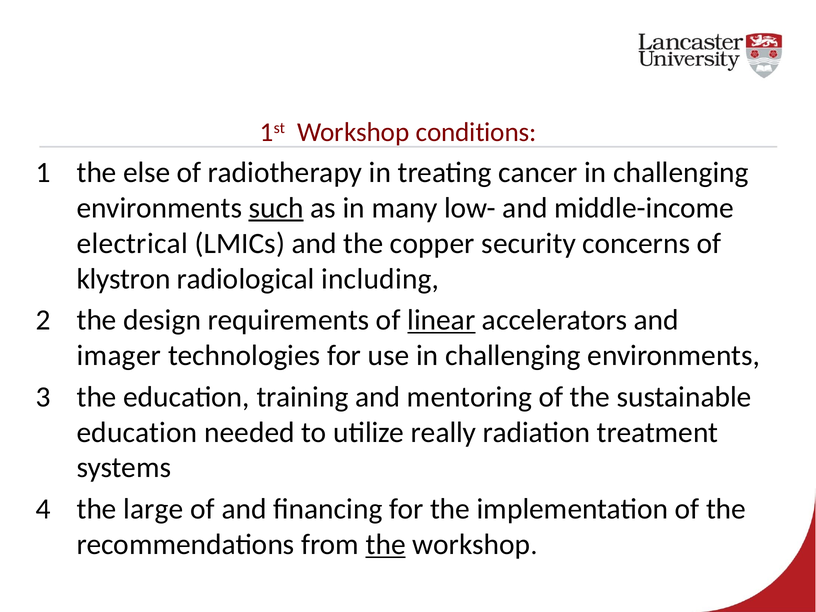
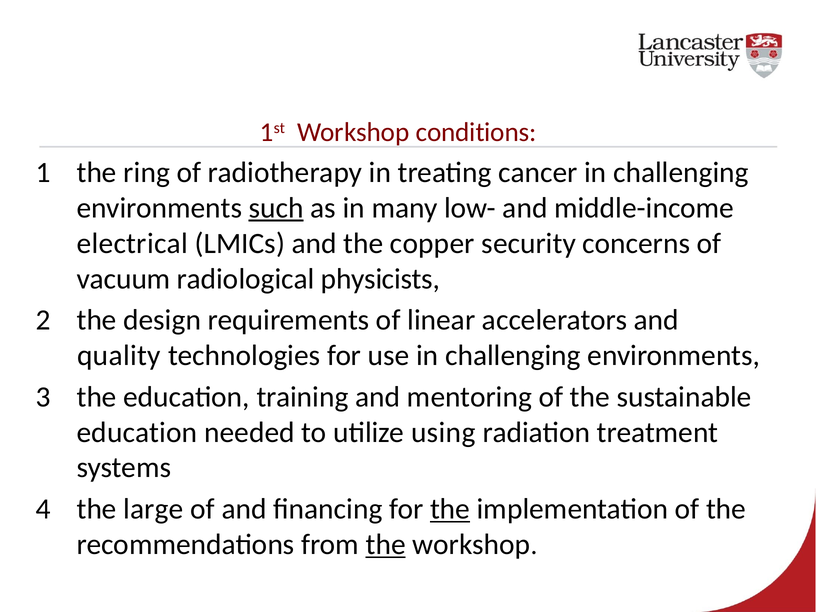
else: else -> ring (147, 173)
klystron: klystron -> vacuum (124, 279)
including: including -> physicists (380, 279)
linear underline: present -> none (441, 320)
imager: imager -> quality (119, 356)
really: really -> using (443, 432)
the underline: none -> present (450, 509)
